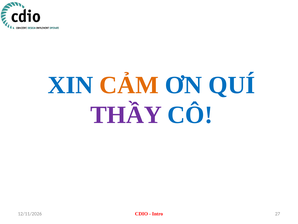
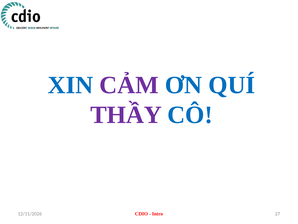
CẢM colour: orange -> purple (129, 85)
